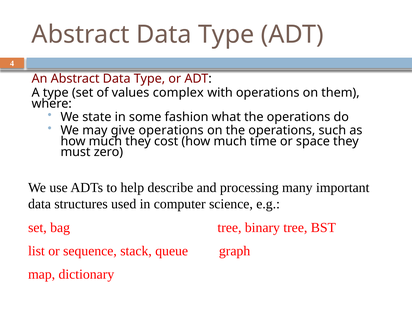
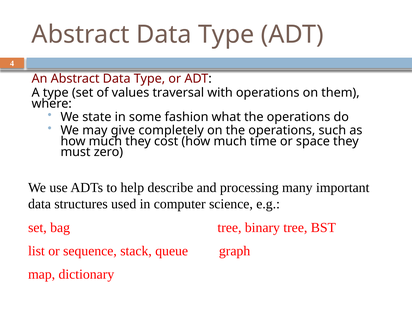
complex: complex -> traversal (178, 93)
give operations: operations -> completely (171, 130)
